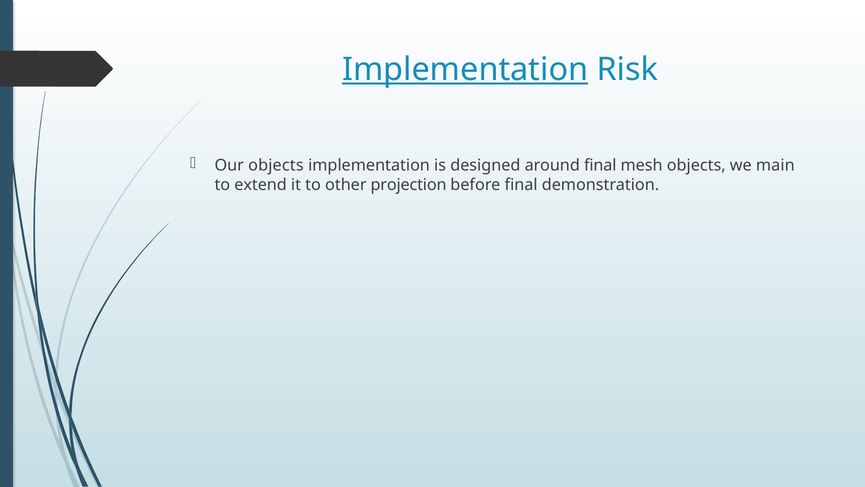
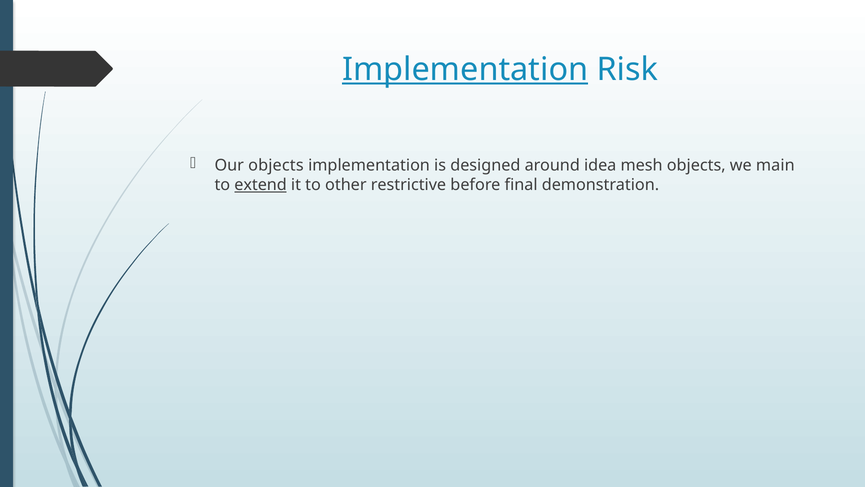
around final: final -> idea (600, 165)
extend underline: none -> present (261, 185)
projection: projection -> restrictive (408, 185)
